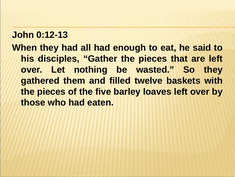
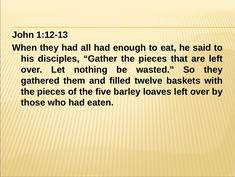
0:12-13: 0:12-13 -> 1:12-13 (52, 35)
